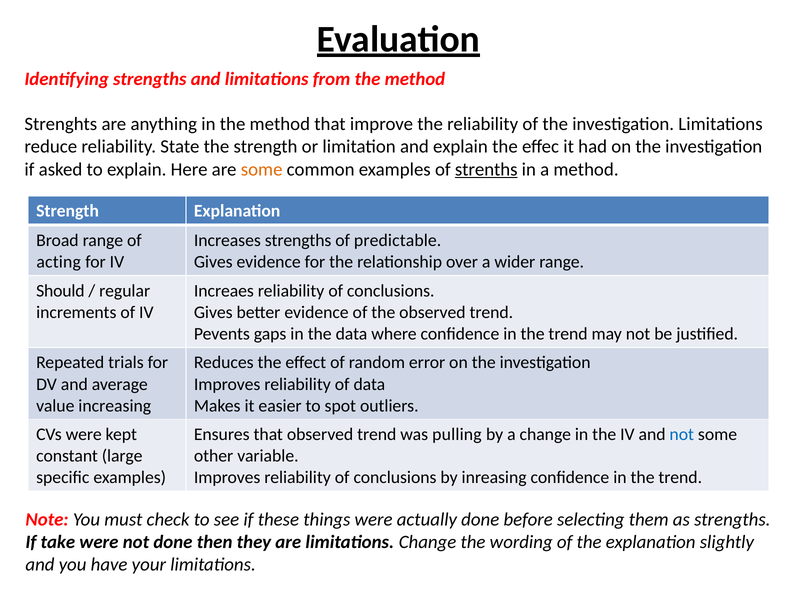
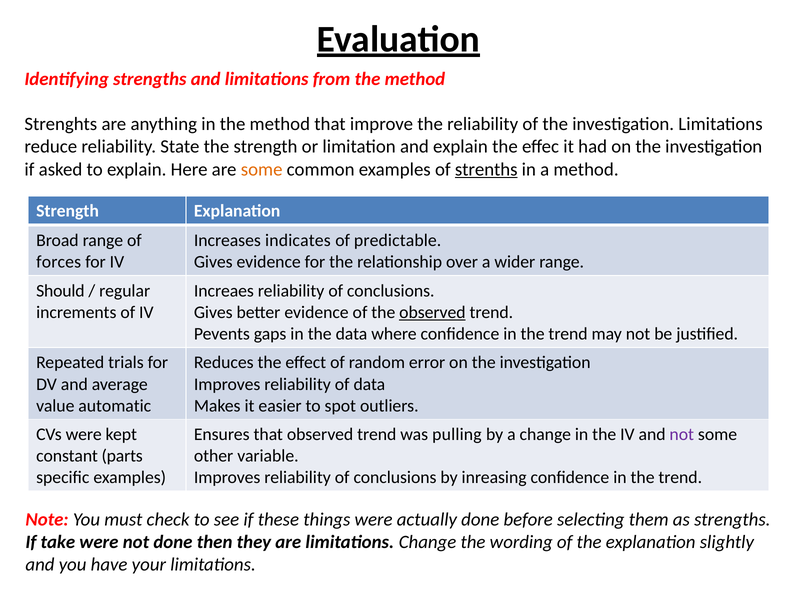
Increases strengths: strengths -> indicates (298, 240)
acting: acting -> forces (59, 262)
observed underline: none -> present (432, 312)
increasing: increasing -> automatic (115, 406)
not colour: blue -> purple (682, 434)
large: large -> parts (122, 456)
